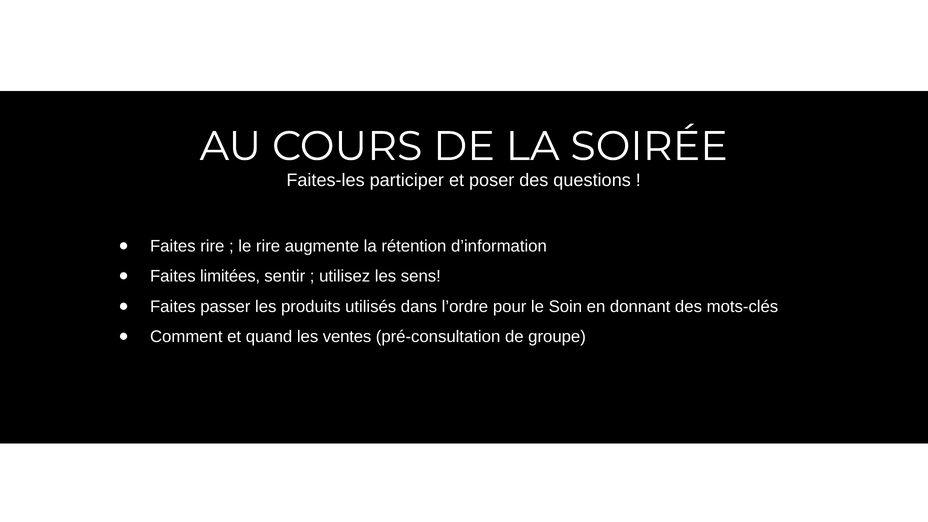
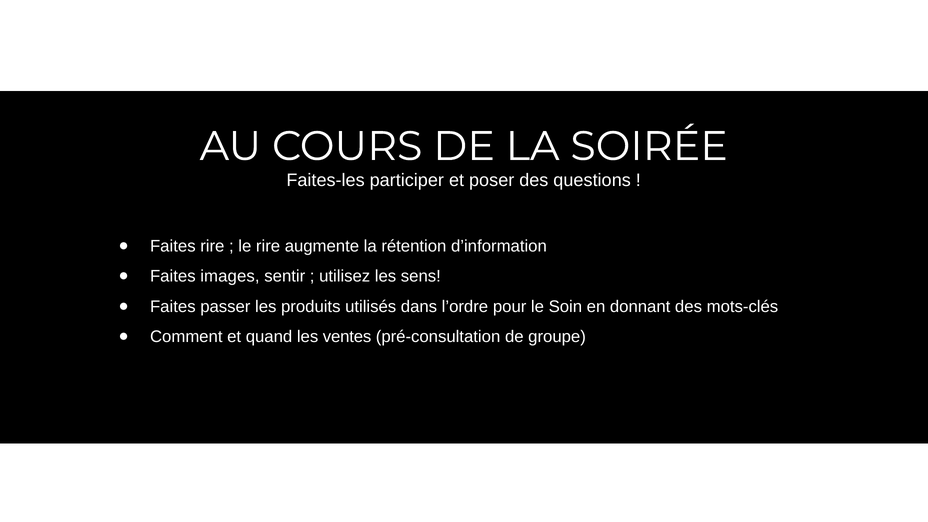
limitées: limitées -> images (230, 276)
